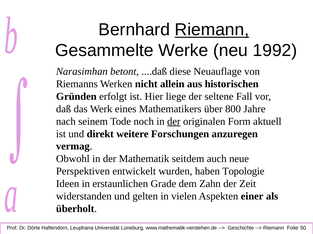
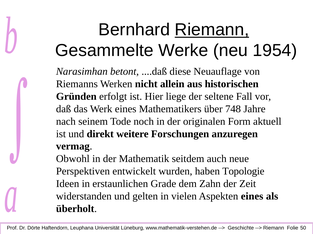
1992: 1992 -> 1954 (275, 51)
800: 800 -> 748 (233, 109)
der underline: present -> none (174, 122)
Aspekten einer: einer -> eines (252, 197)
